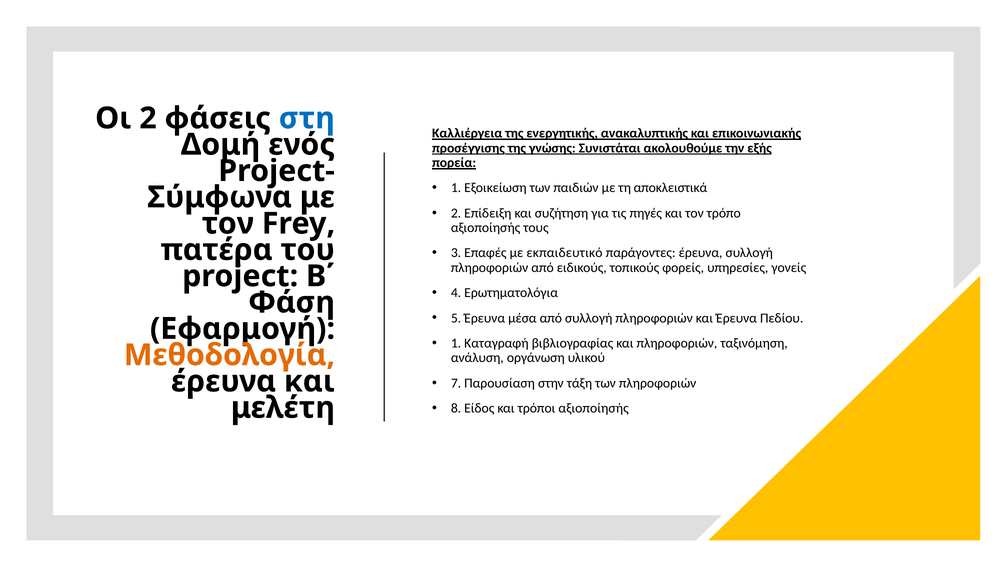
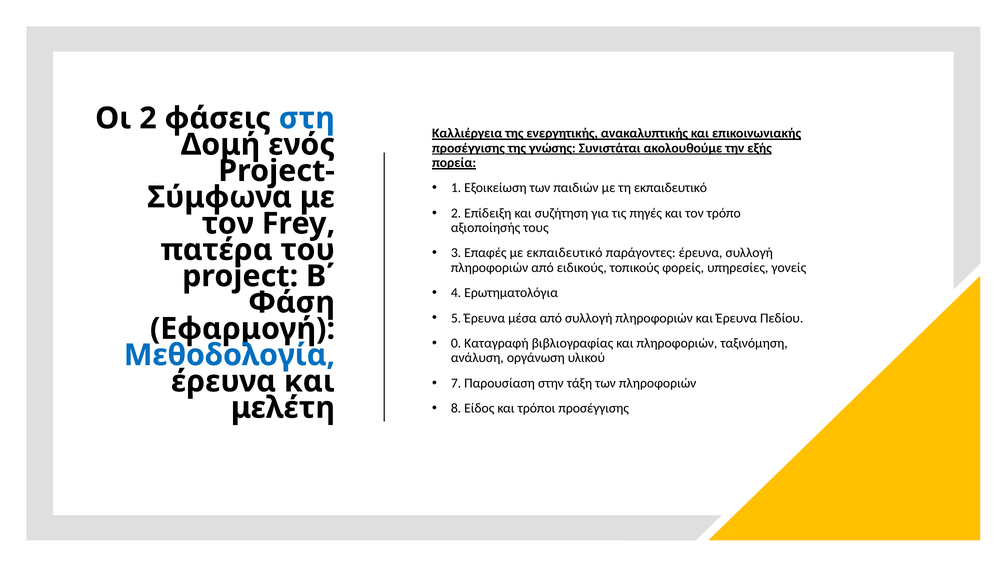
τη αποκλειστικά: αποκλειστικά -> εκπαιδευτικό (671, 188)
1: 1 -> 0 (456, 343)
Μεθοδολογία colour: orange -> blue (229, 355)
τρόποι αξιοποίησής: αξιοποίησής -> προσέγγισης (594, 408)
